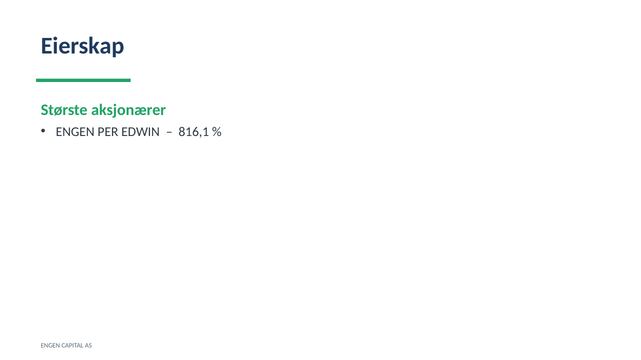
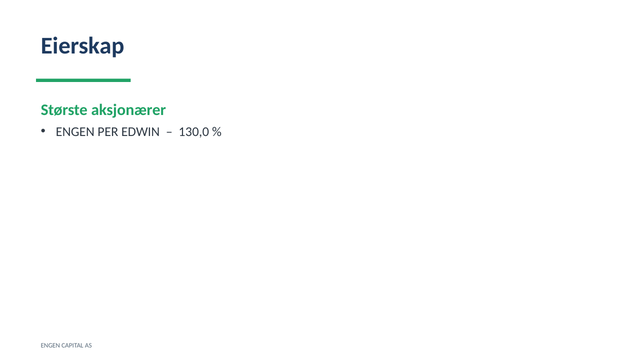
816,1: 816,1 -> 130,0 (194, 132)
